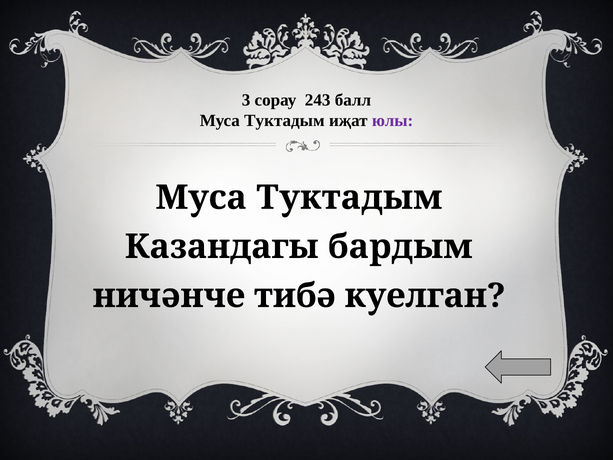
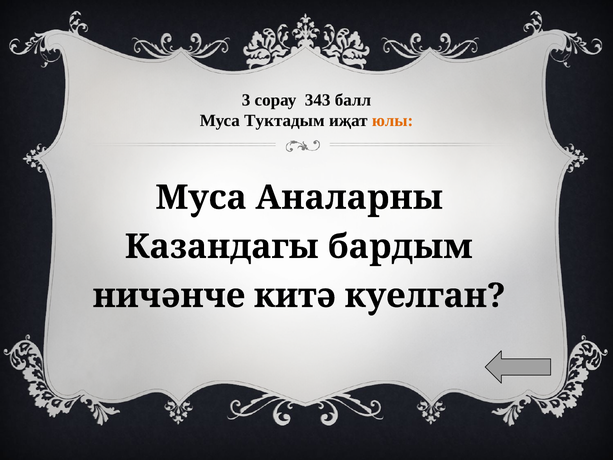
243: 243 -> 343 (318, 100)
юлы colour: purple -> orange (393, 121)
Туктадым: Туктадым -> Аналарны (349, 198)
тибә: тибә -> китә (295, 296)
